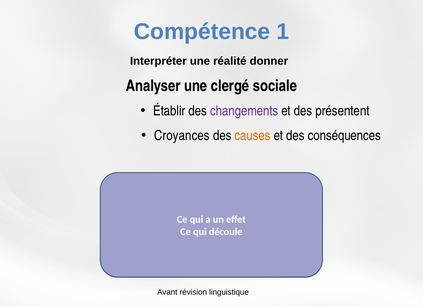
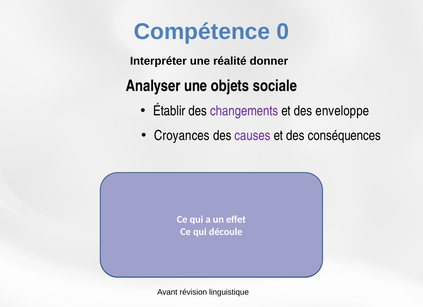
1: 1 -> 0 (283, 32)
clergé: clergé -> objets (230, 86)
présentent: présentent -> enveloppe (342, 111)
causes colour: orange -> purple (253, 136)
